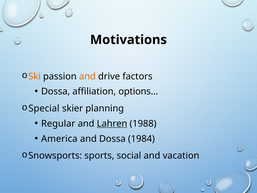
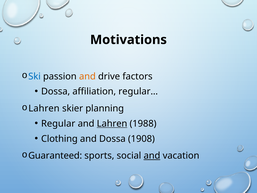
Ski colour: orange -> blue (34, 76)
options…: options… -> regular… (138, 91)
Special: Special -> Lahren (44, 108)
America: America -> Clothing (59, 139)
1984: 1984 -> 1908 (141, 139)
Snowsports: Snowsports -> Guaranteed (55, 156)
and underline: none -> present (152, 156)
